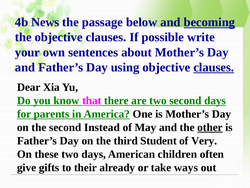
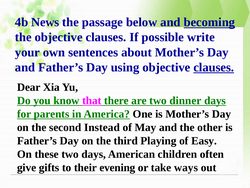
two second: second -> dinner (185, 100)
other underline: present -> none (210, 127)
Student: Student -> Playing (159, 140)
Very: Very -> Easy (204, 140)
already: already -> evening (117, 167)
